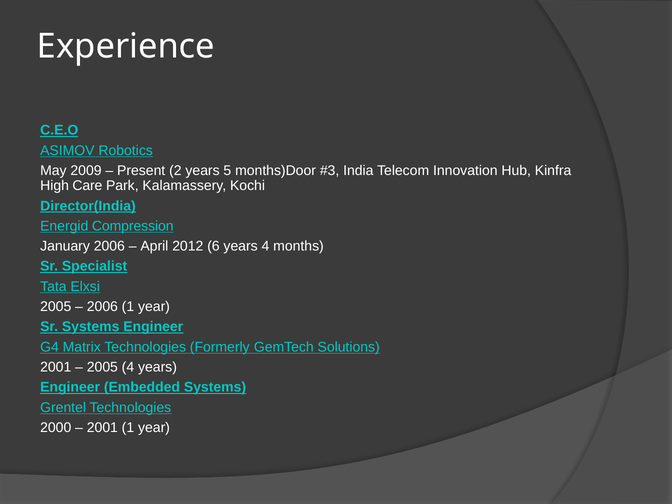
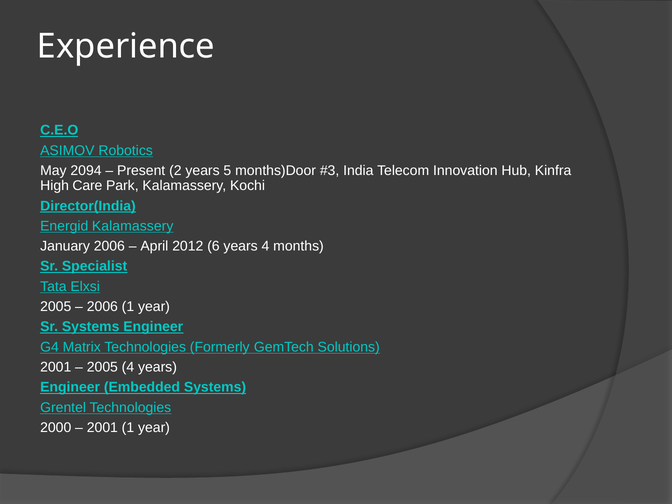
2009: 2009 -> 2094 (86, 171)
Energid Compression: Compression -> Kalamassery (133, 226)
